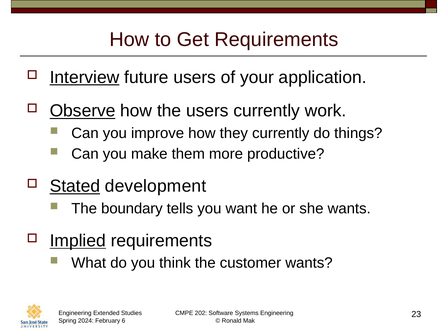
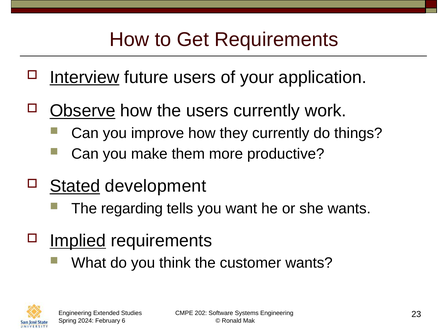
boundary: boundary -> regarding (132, 208)
